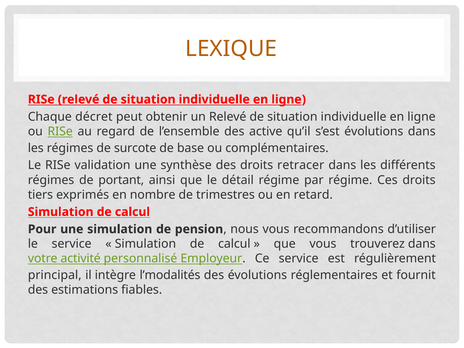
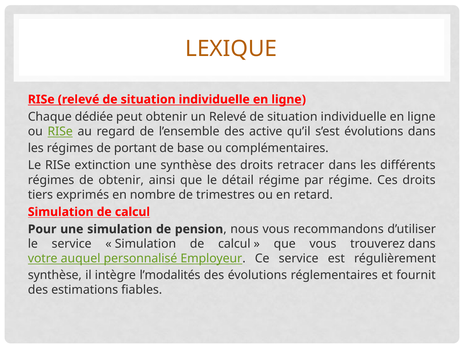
décret: décret -> dédiée (94, 117)
surcote: surcote -> portant (135, 148)
validation: validation -> extinction (103, 165)
de portant: portant -> obtenir (121, 180)
activité: activité -> auquel (81, 259)
principal: principal -> synthèse (55, 275)
